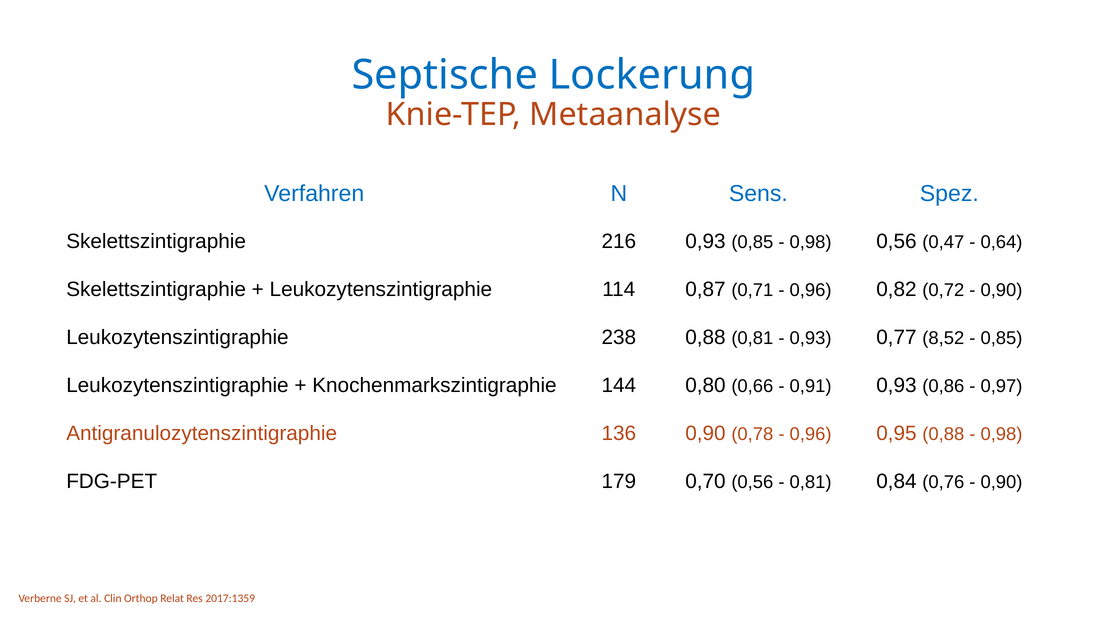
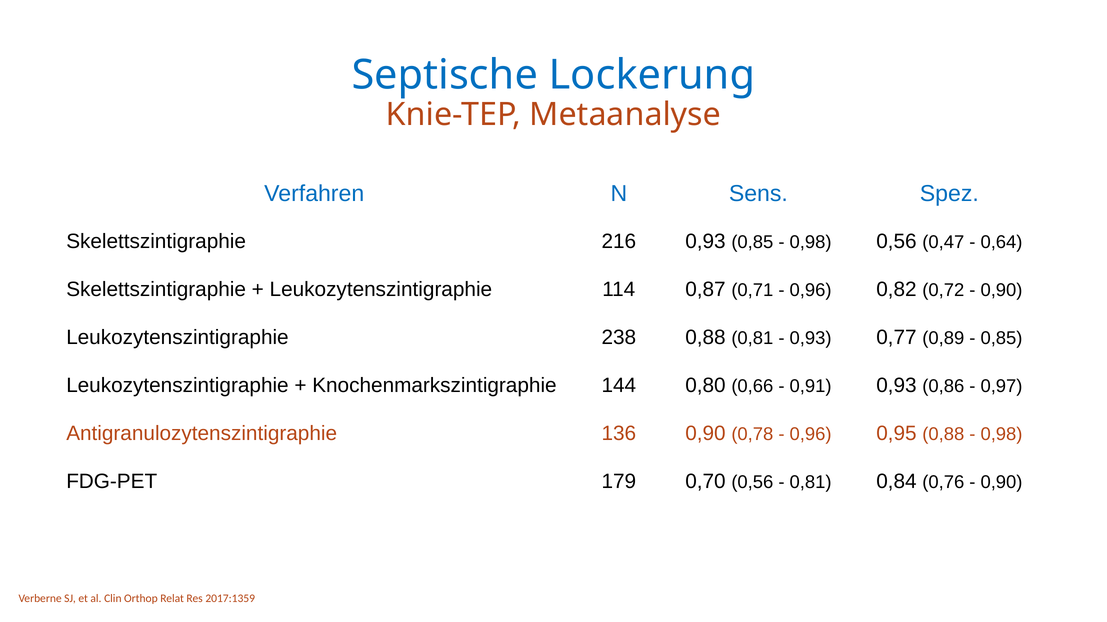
8,52: 8,52 -> 0,89 (943, 338)
